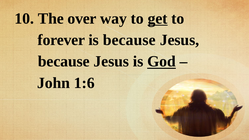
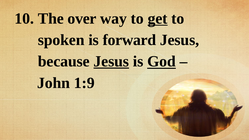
forever: forever -> spoken (61, 40)
is because: because -> forward (129, 40)
Jesus underline: none -> present (111, 61)
1:6: 1:6 -> 1:9 (84, 83)
